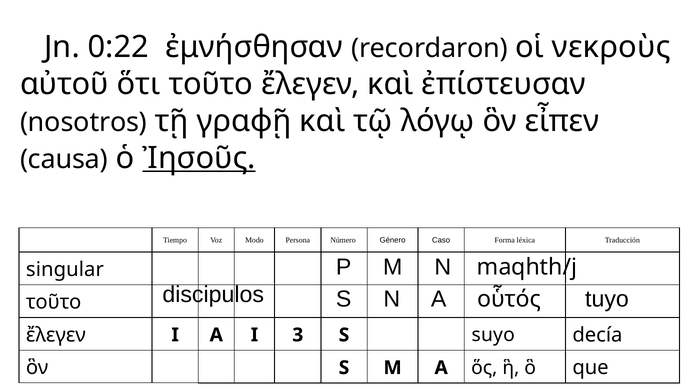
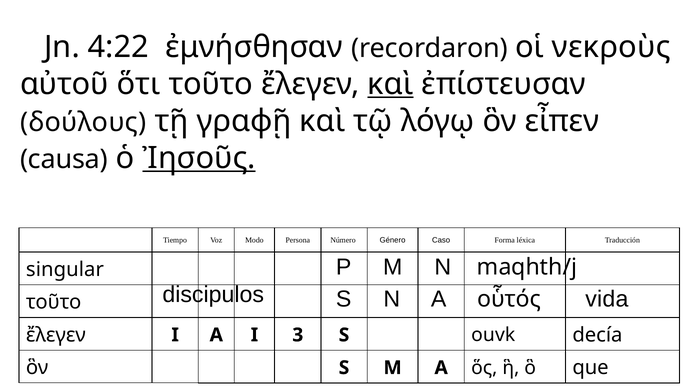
0:22: 0:22 -> 4:22 (118, 47)
καὶ underline: none -> present (390, 84)
nosotros: nosotros -> δούλους (83, 122)
tuyo: tuyo -> vida (607, 299)
suyo: suyo -> ouvk (493, 335)
